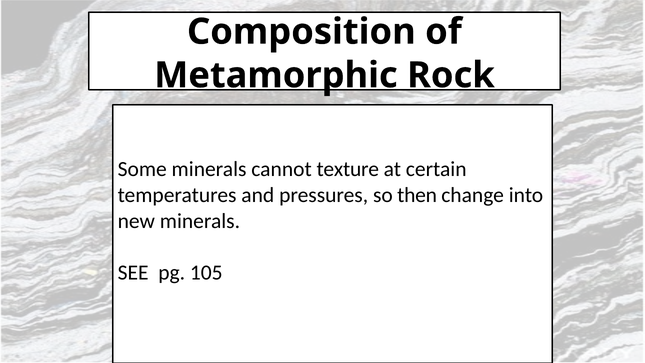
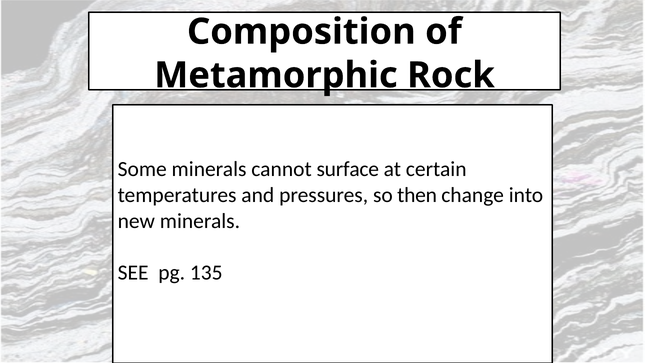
texture: texture -> surface (348, 169)
105: 105 -> 135 (206, 272)
